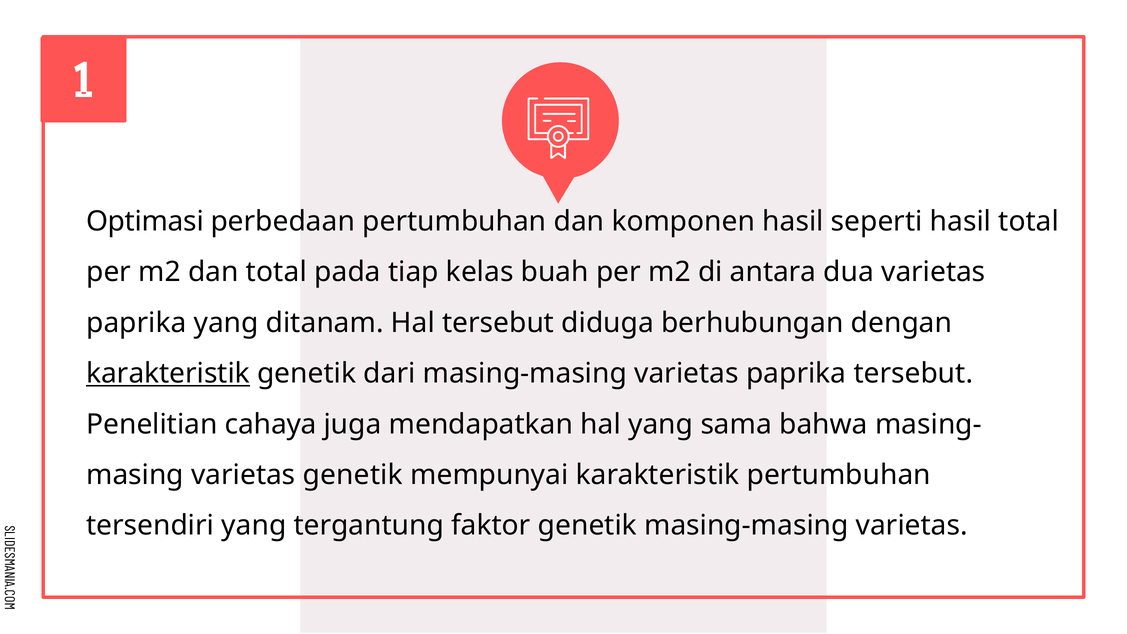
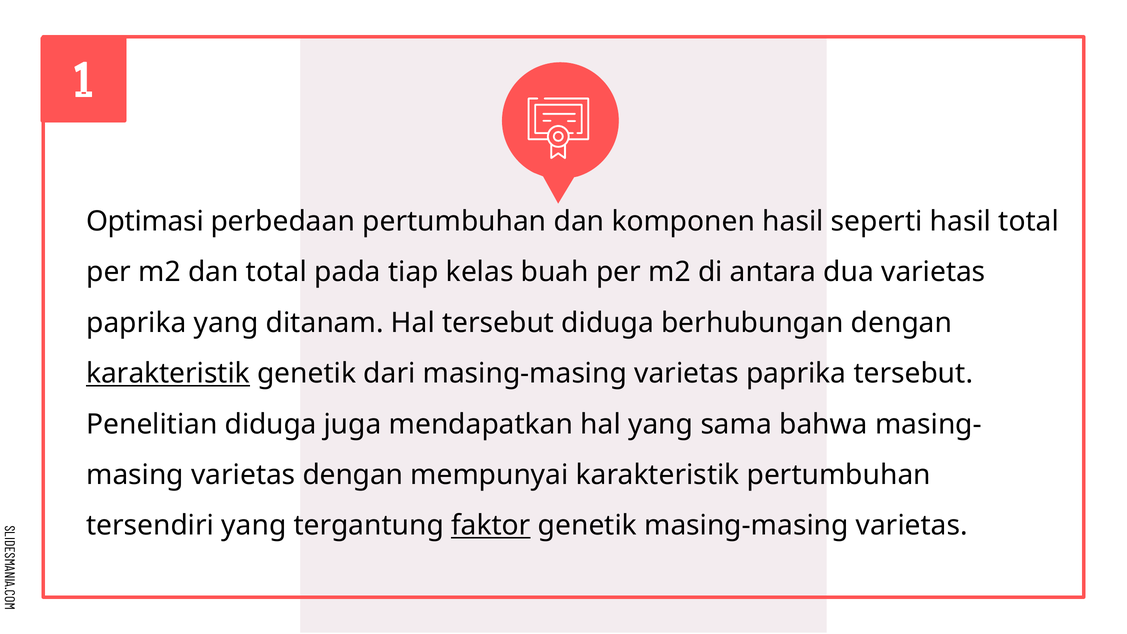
Penelitian cahaya: cahaya -> diduga (271, 424)
varietas genetik: genetik -> dengan (353, 475)
faktor underline: none -> present (491, 526)
